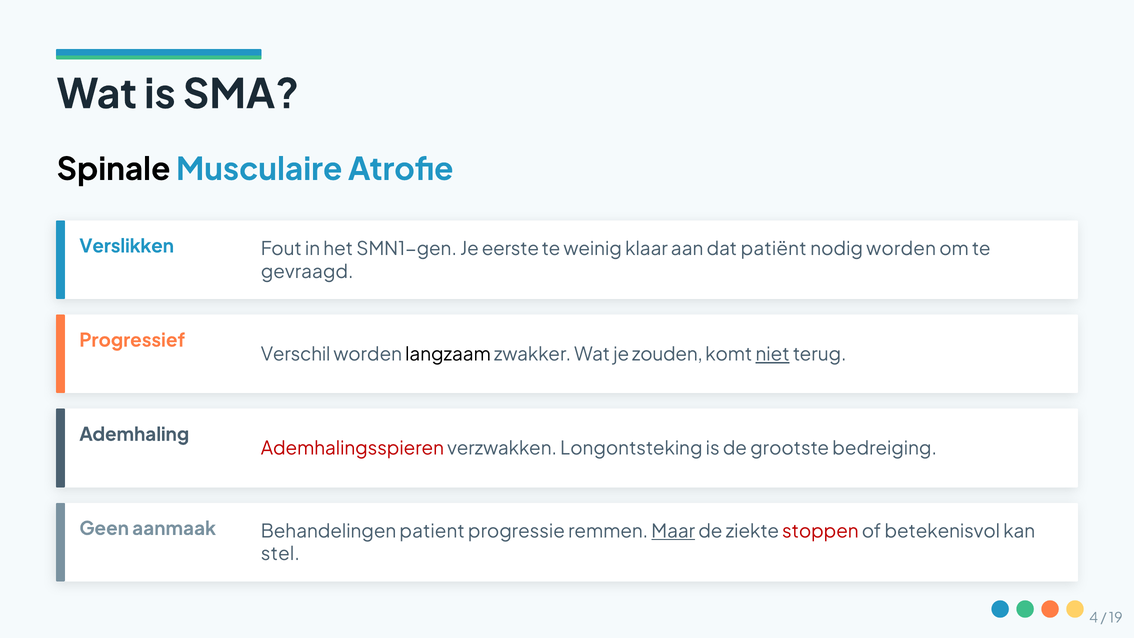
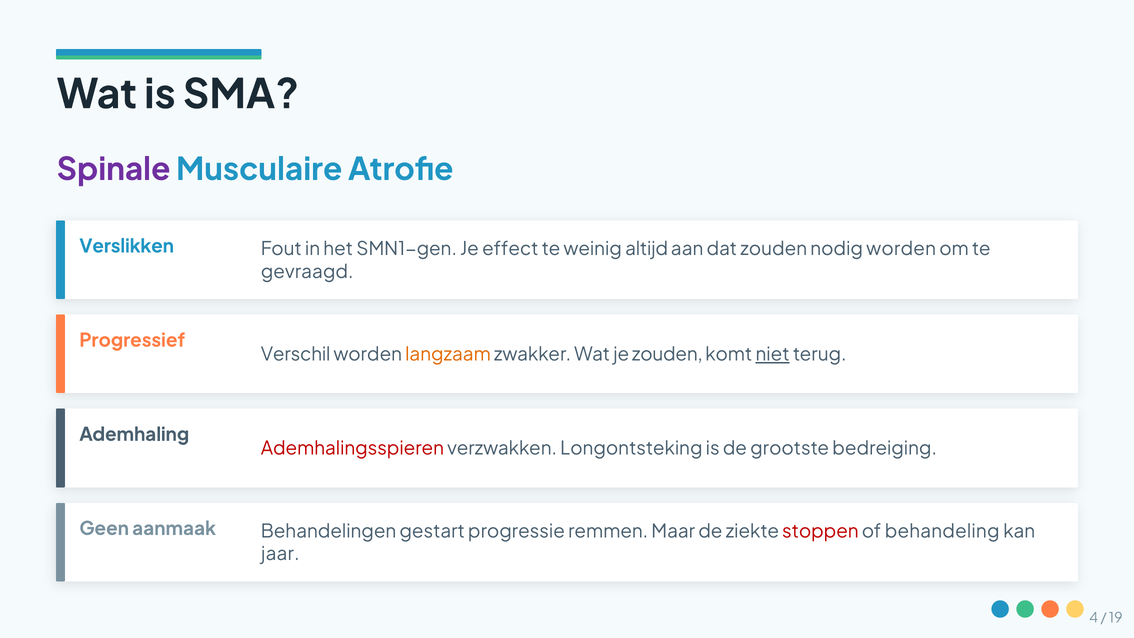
Spinale colour: black -> purple (114, 169)
eerste: eerste -> effect (510, 249)
klaar: klaar -> altijd (647, 249)
dat patiënt: patiënt -> zouden (774, 249)
langzaam colour: black -> orange (448, 355)
patient: patient -> gestart (432, 531)
Maar underline: present -> none (673, 531)
betekenisvol: betekenisvol -> behandeling (942, 531)
stel: stel -> jaar (280, 554)
